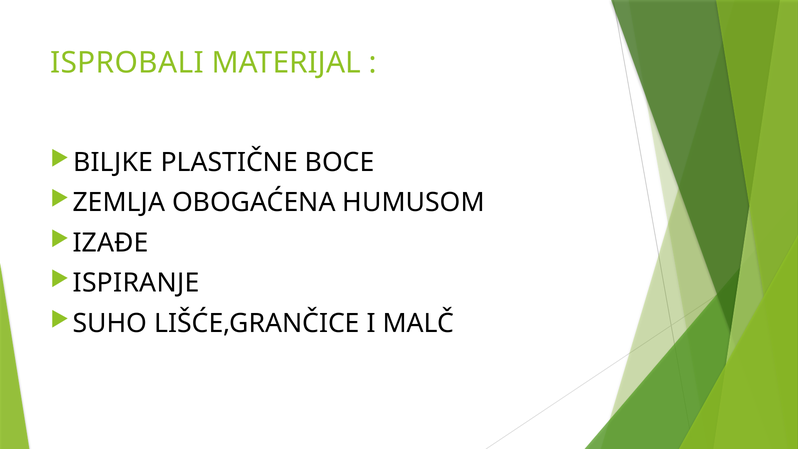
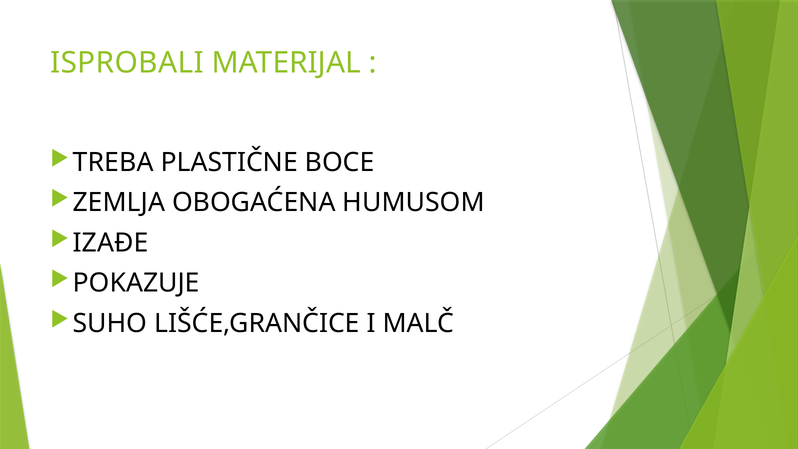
BILJKE: BILJKE -> TREBA (113, 162)
ISPIRANJE: ISPIRANJE -> POKAZUJE (136, 283)
